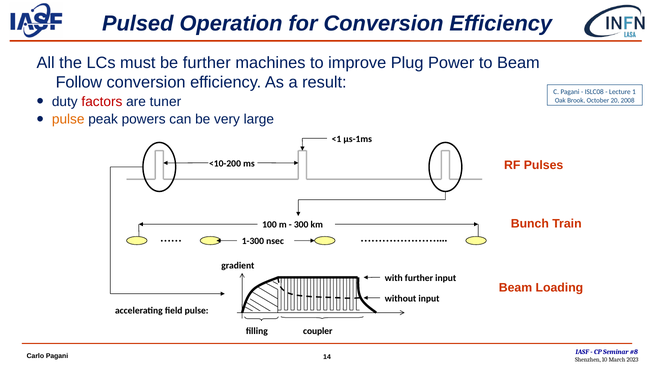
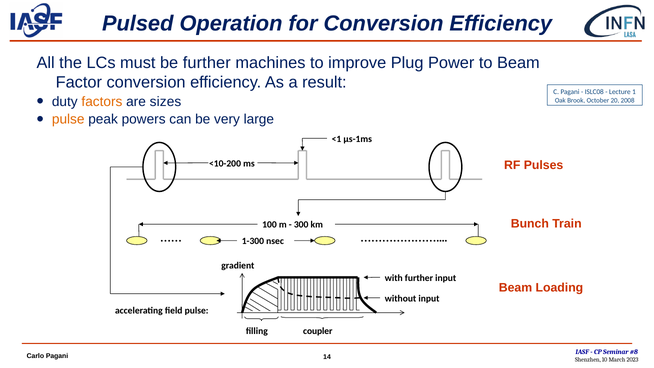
Follow: Follow -> Factor (79, 83)
factors colour: red -> orange (102, 102)
tuner: tuner -> sizes (165, 102)
